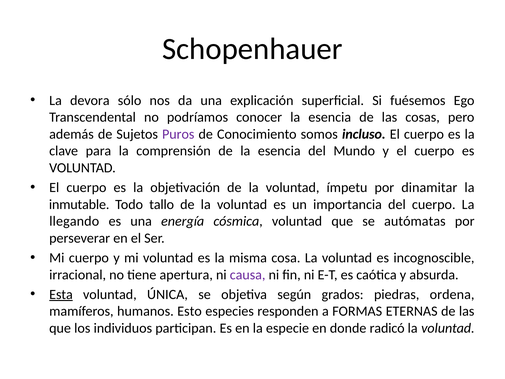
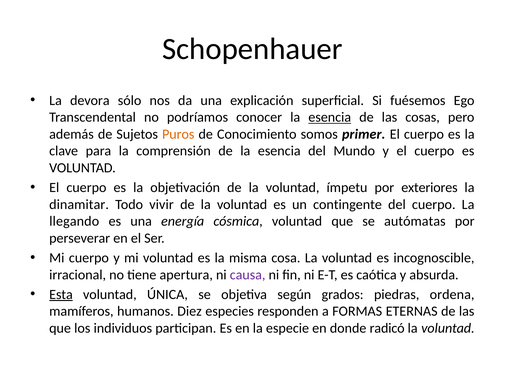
esencia underline: none -> present (330, 117)
Puros colour: purple -> orange (178, 134)
incluso: incluso -> primer (364, 134)
dinamitar: dinamitar -> exteriores (429, 187)
inmutable: inmutable -> dinamitar (79, 204)
tallo: tallo -> vivir (162, 204)
importancia: importancia -> contingente (348, 204)
Esto: Esto -> Diez (190, 311)
